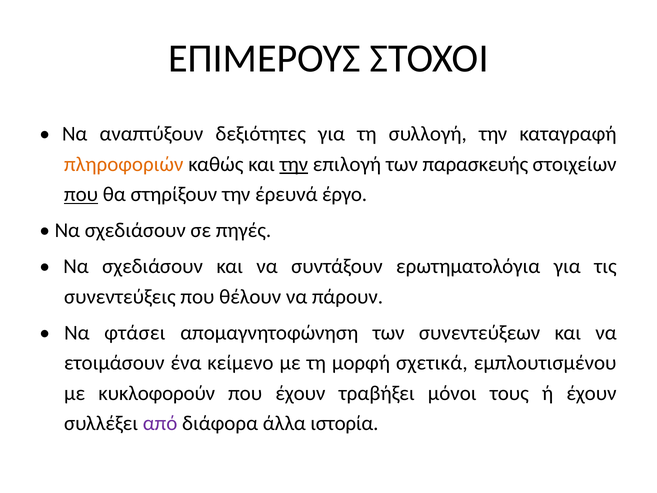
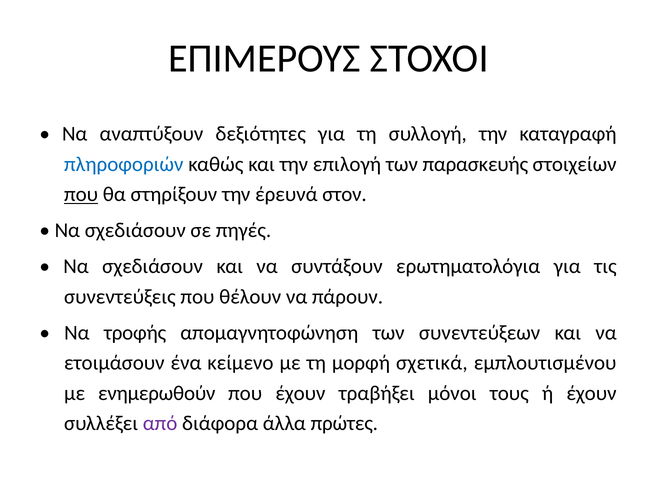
πληροφοριών colour: orange -> blue (124, 164)
την underline: present -> none (294, 164)
έργο: έργο -> στον (345, 194)
φτάσει: φτάσει -> τροφής (135, 333)
κυκλοφορούν: κυκλοφορούν -> ενημερωθούν (157, 393)
ιστορία: ιστορία -> πρώτες (344, 423)
